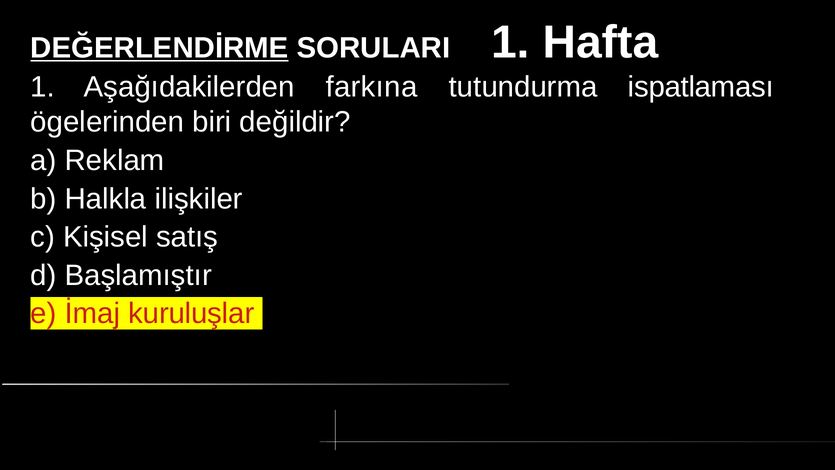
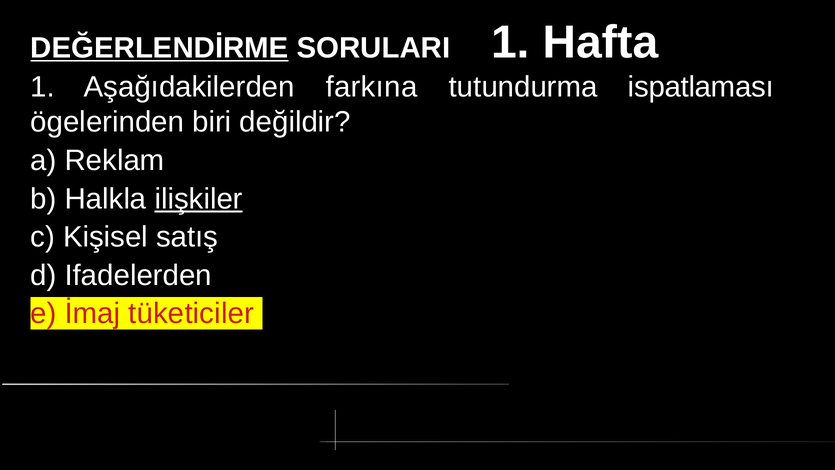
ilişkiler underline: none -> present (199, 199)
Başlamıştır: Başlamıştır -> Ifadelerden (138, 275)
kuruluşlar: kuruluşlar -> tüketiciler (191, 314)
